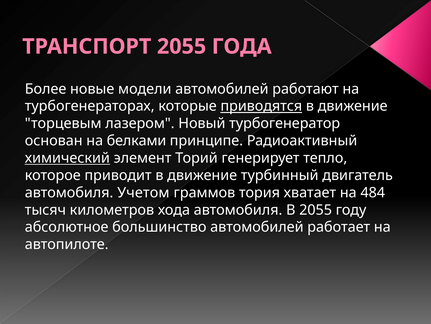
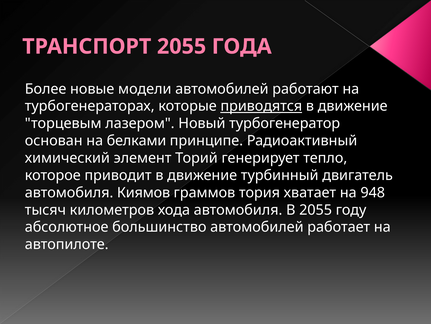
химический underline: present -> none (67, 158)
Учетом: Учетом -> Киямов (144, 192)
484: 484 -> 948 (373, 192)
